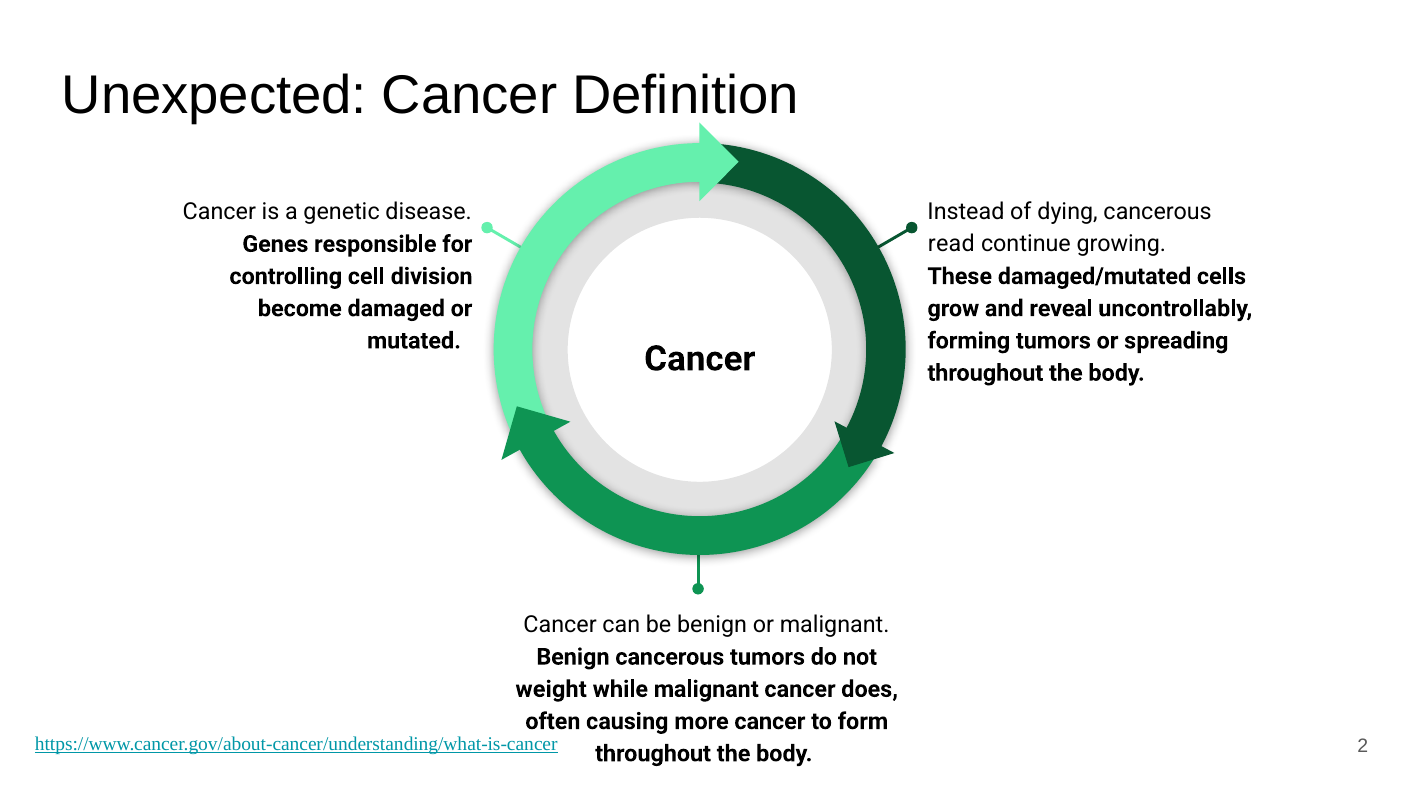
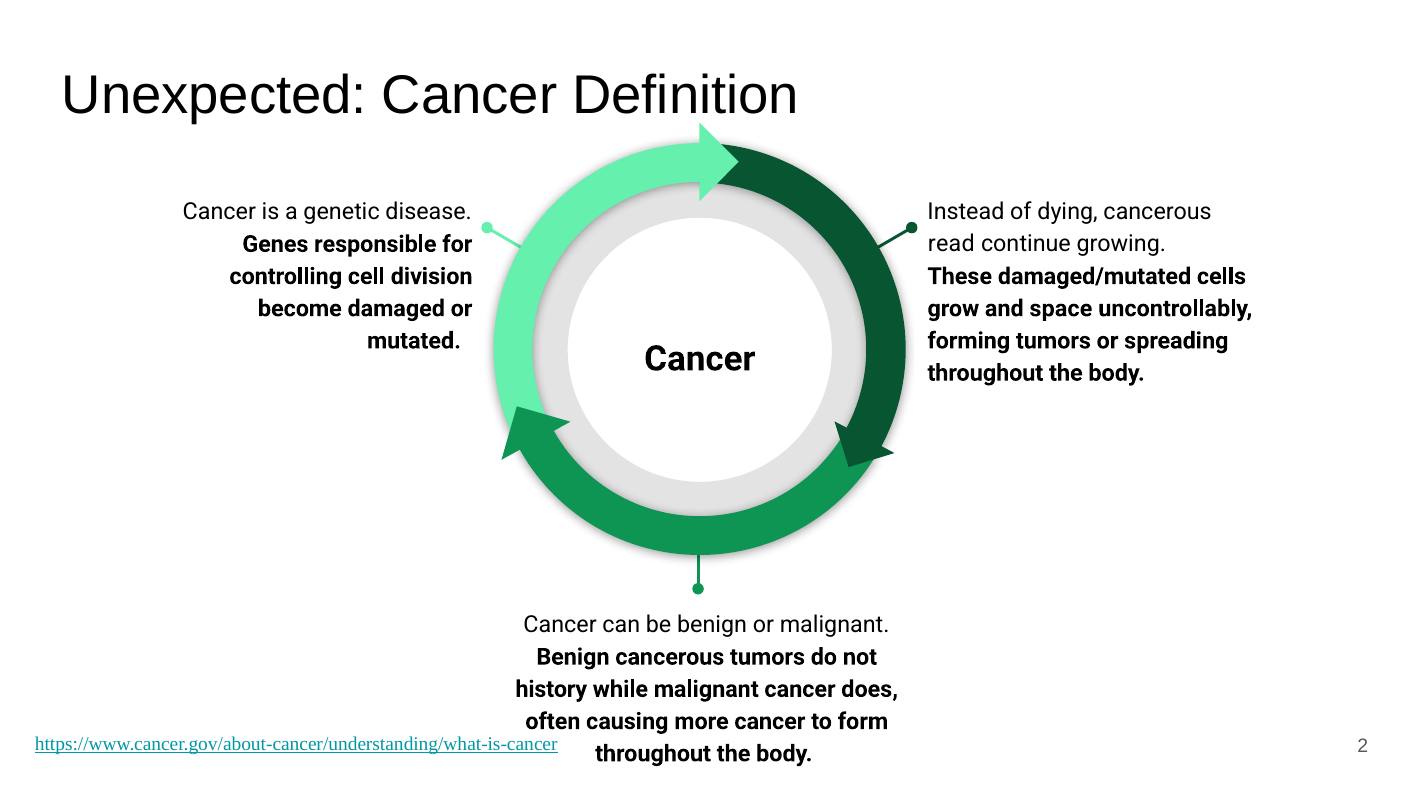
reveal: reveal -> space (1061, 309)
weight: weight -> history (551, 689)
